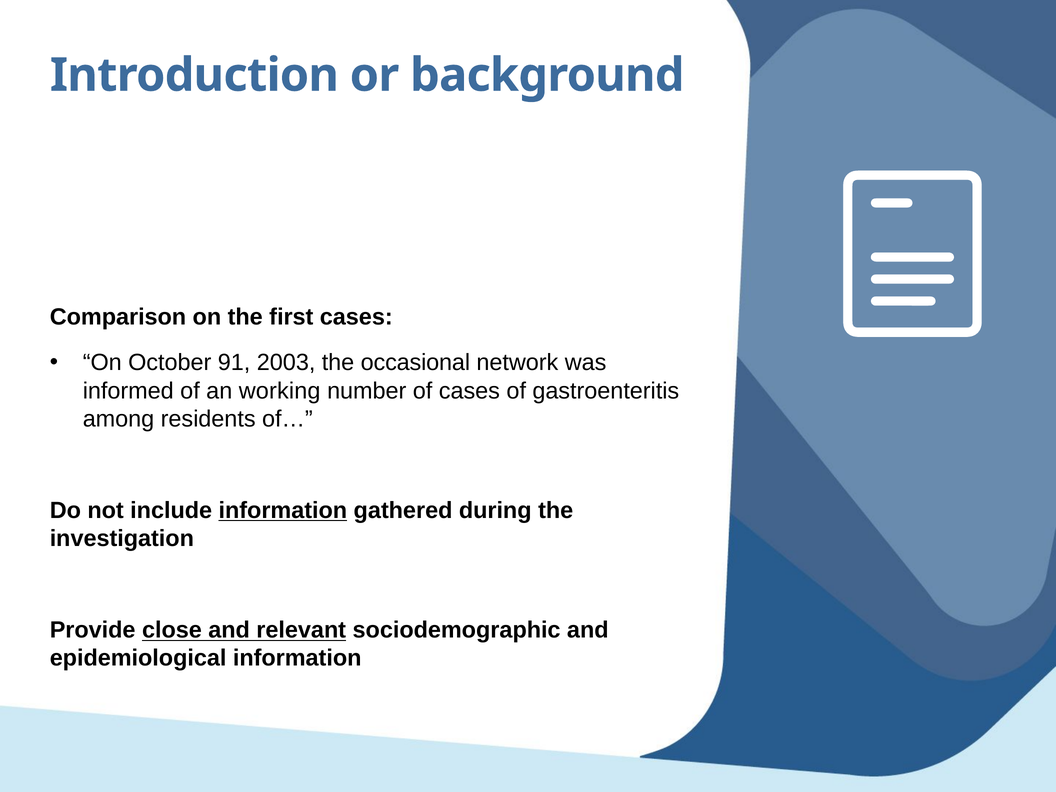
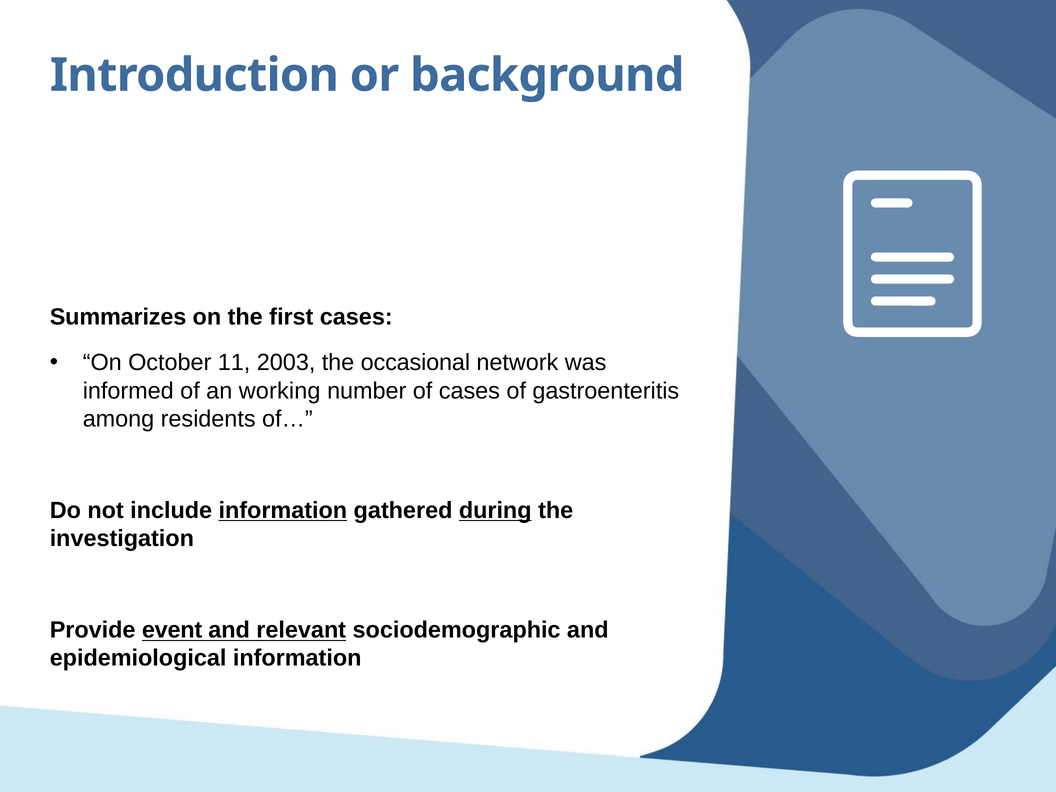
Comparison: Comparison -> Summarizes (118, 317)
91: 91 -> 11 (234, 363)
during underline: none -> present (495, 510)
close: close -> event (172, 630)
